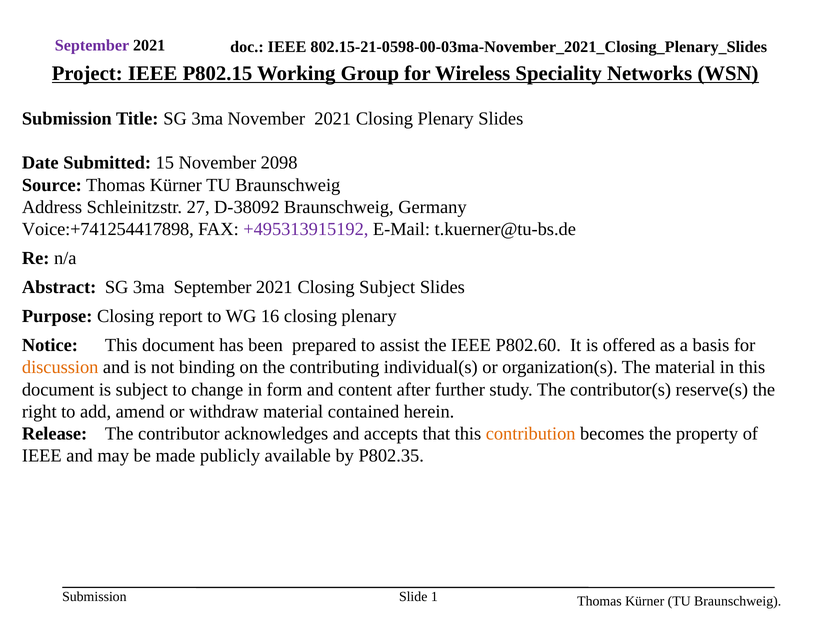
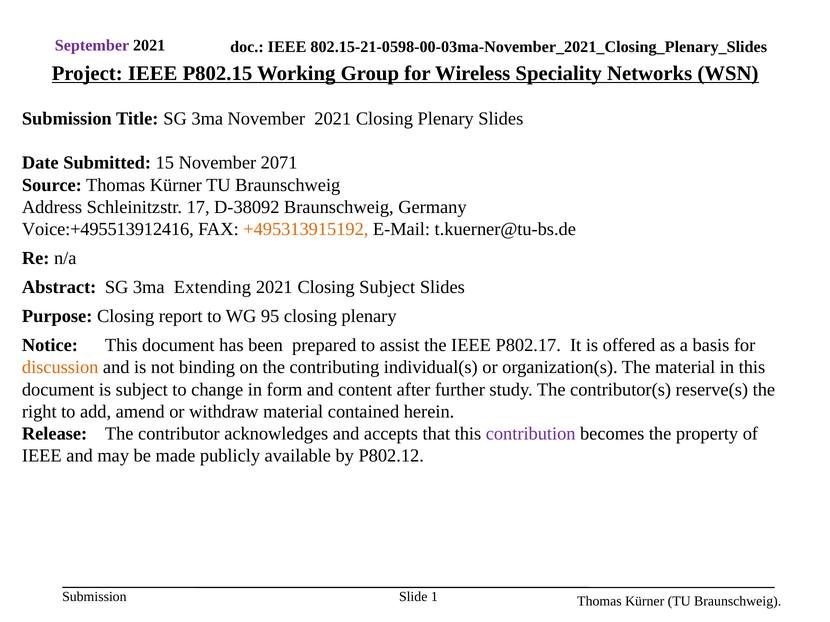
2098: 2098 -> 2071 (279, 163)
27: 27 -> 17 (198, 207)
Voice:+741254417898: Voice:+741254417898 -> Voice:+495513912416 (108, 229)
+495313915192 colour: purple -> orange (306, 229)
3ma September: September -> Extending (212, 287)
16: 16 -> 95 (270, 317)
P802.60: P802.60 -> P802.17 (528, 346)
contribution colour: orange -> purple (531, 434)
P802.35: P802.35 -> P802.12 (391, 456)
